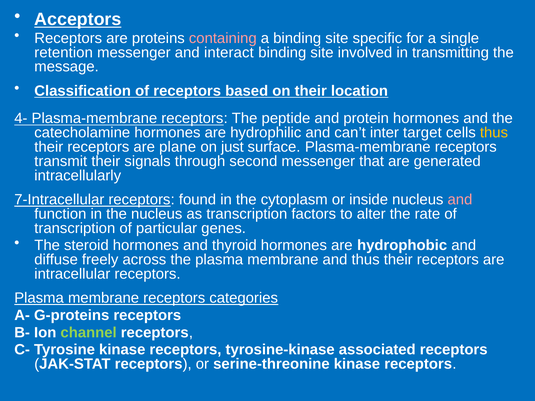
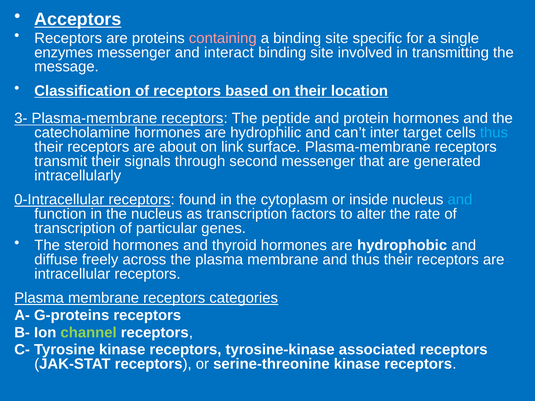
retention: retention -> enzymes (64, 52)
4-: 4- -> 3- (21, 118)
thus colour: yellow -> light blue (494, 133)
plane: plane -> about (178, 147)
just: just -> link (232, 147)
7-Intracellular: 7-Intracellular -> 0-Intracellular (59, 200)
and colour: pink -> light blue (460, 200)
